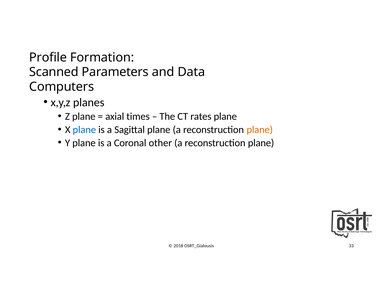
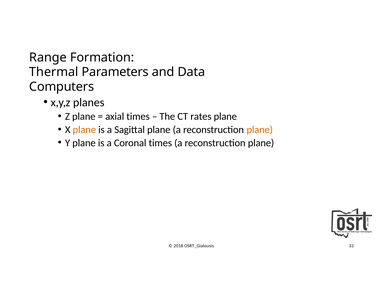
Profile: Profile -> Range (48, 57)
Scanned: Scanned -> Thermal (54, 72)
plane colour: blue -> orange (84, 130)
Coronal other: other -> times (160, 143)
